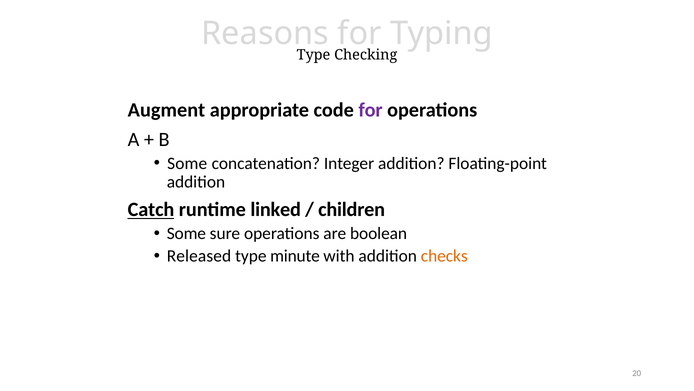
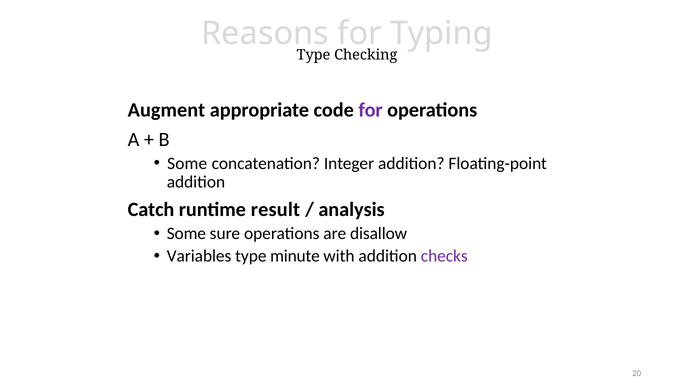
Catch underline: present -> none (151, 209)
linked: linked -> result (275, 209)
children: children -> analysis (352, 209)
boolean: boolean -> disallow (379, 233)
Released: Released -> Variables (199, 256)
checks colour: orange -> purple (444, 256)
